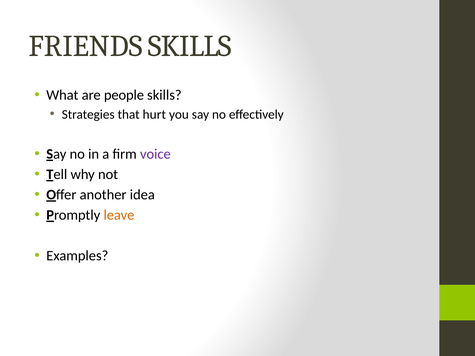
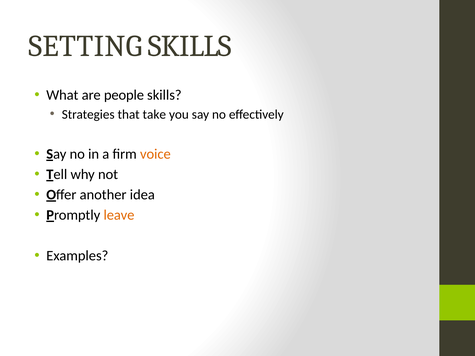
FRIENDS: FRIENDS -> SETTING (85, 46)
hurt: hurt -> take (154, 114)
voice colour: purple -> orange (155, 154)
